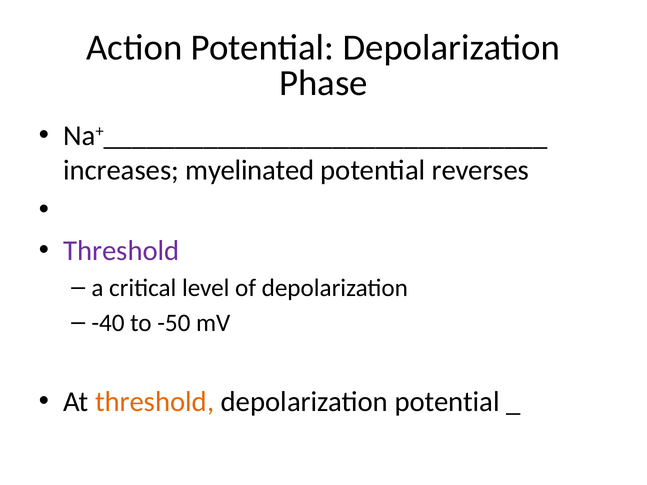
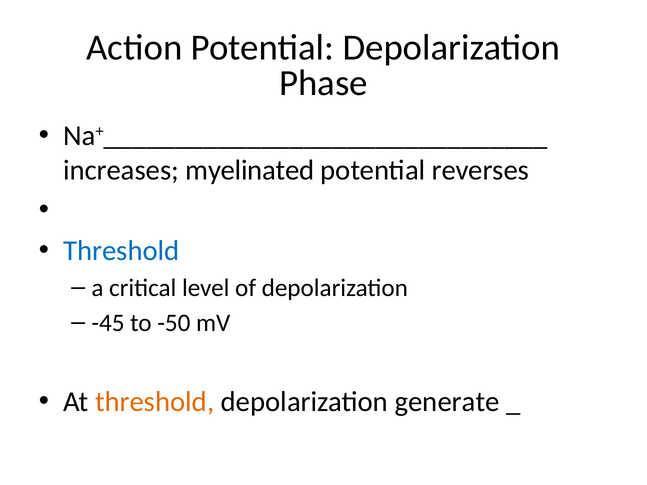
Threshold colour: purple -> blue (121, 251)
-40: -40 -> -45 (108, 323)
depolarization potential: potential -> generate (447, 402)
